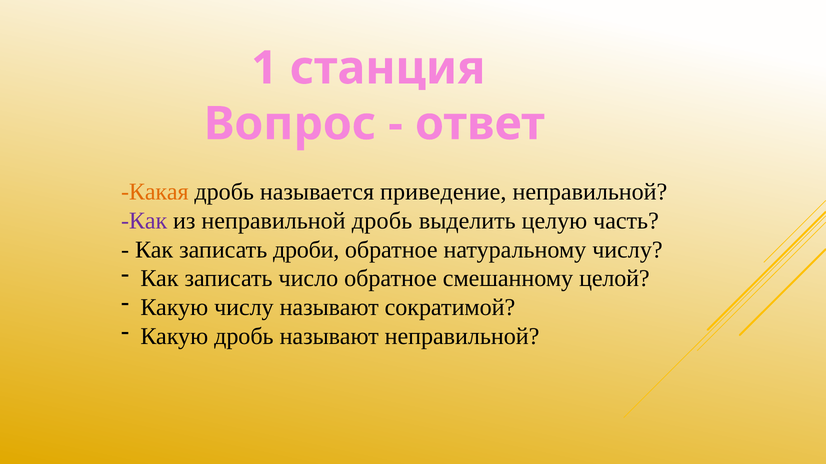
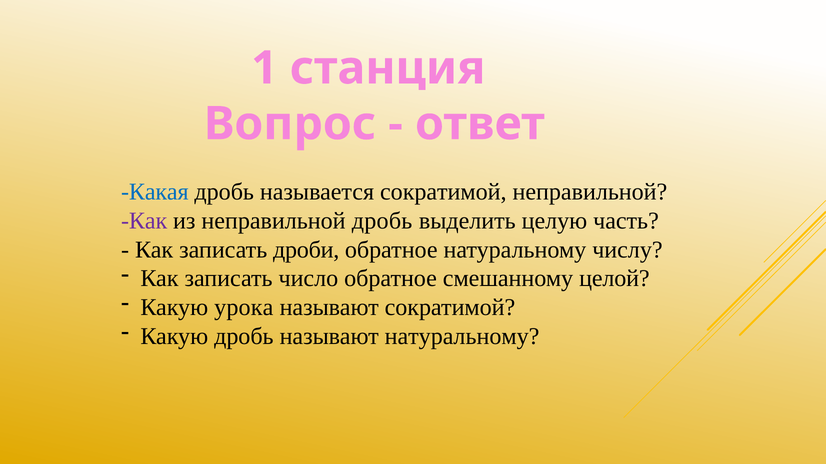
Какая colour: orange -> blue (155, 192)
называется приведение: приведение -> сократимой (443, 192)
Какую числу: числу -> урока (244, 308)
называют неправильной: неправильной -> натуральному (462, 337)
